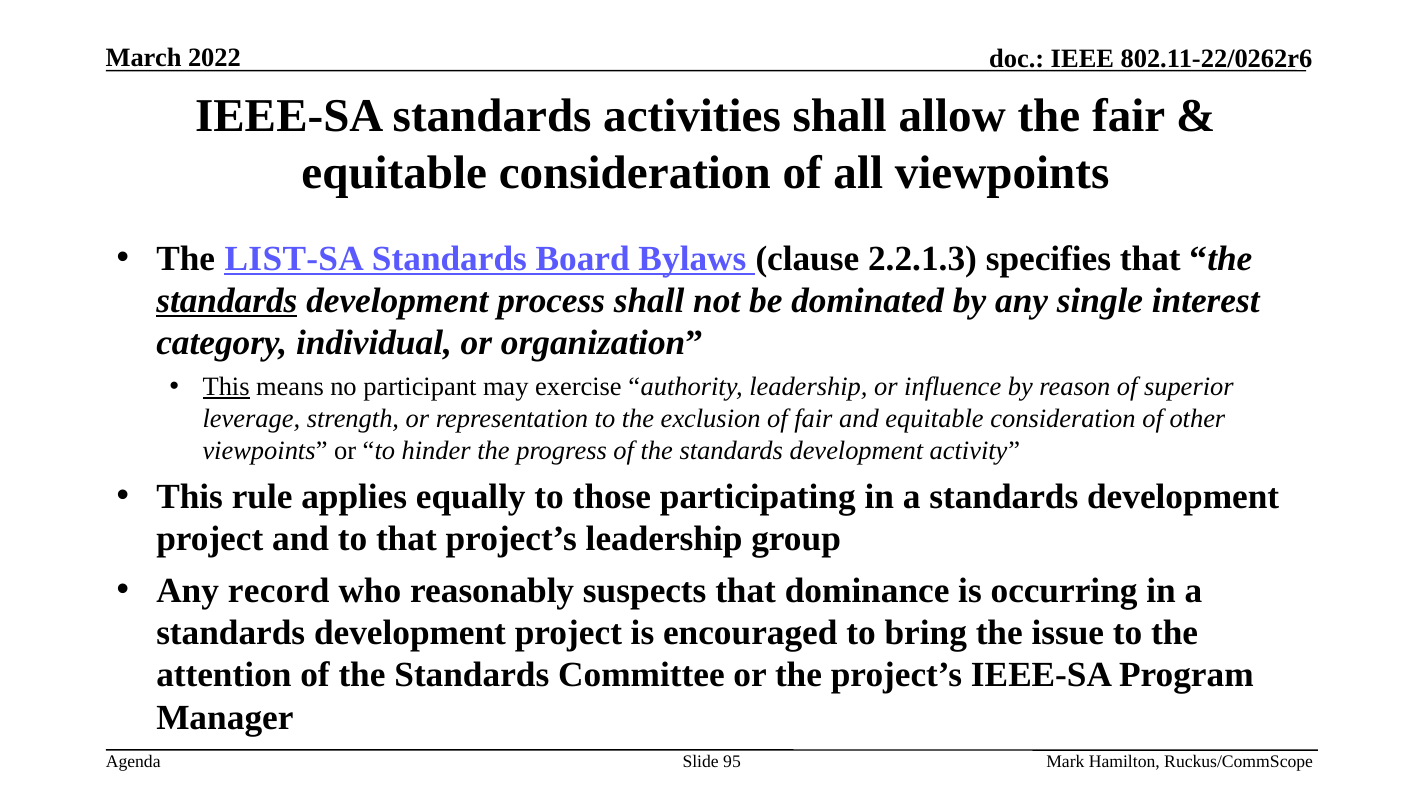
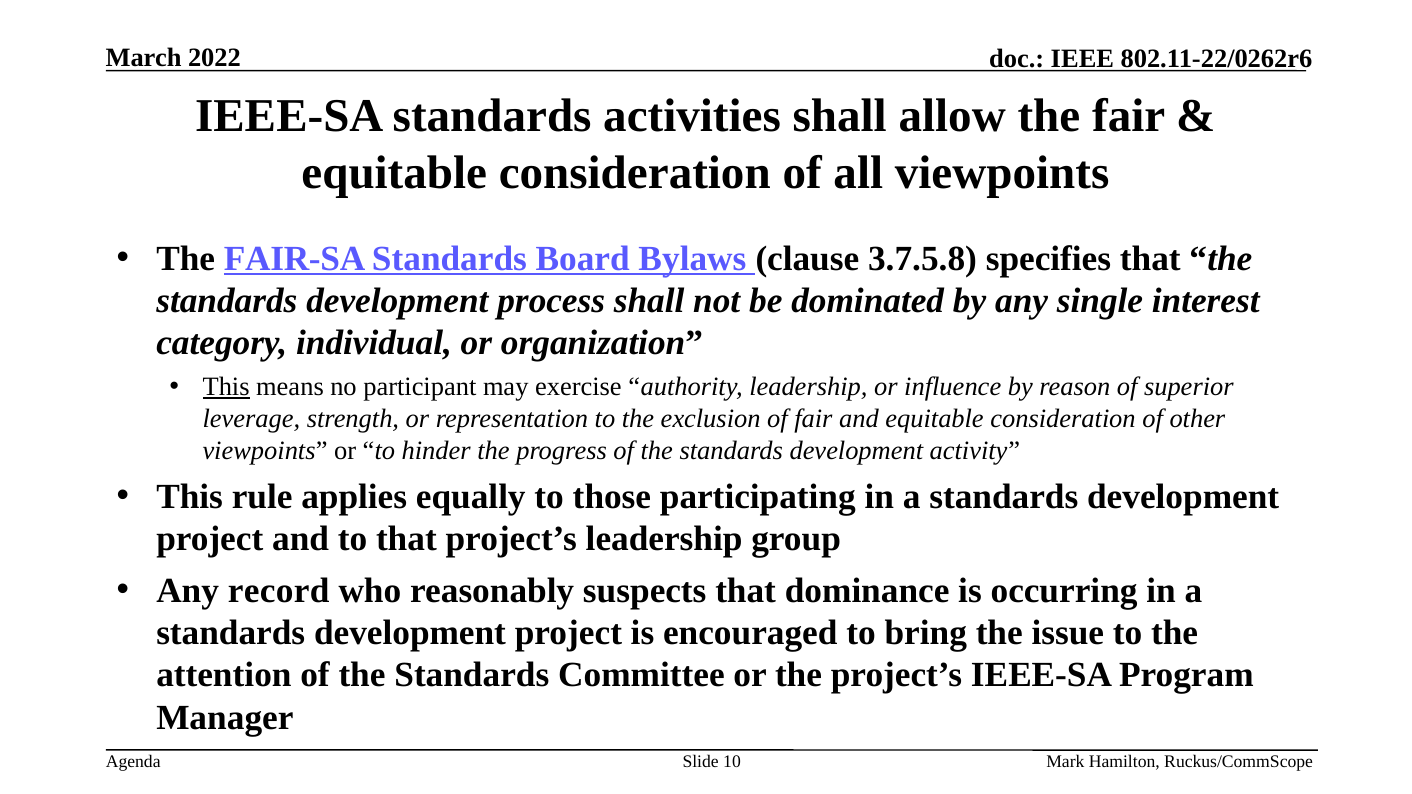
LIST-SA: LIST-SA -> FAIR-SA (295, 258)
2.2.1.3: 2.2.1.3 -> 3.7.5.8 (922, 258)
standards underline: present -> none (227, 301)
95: 95 -> 10 (732, 762)
